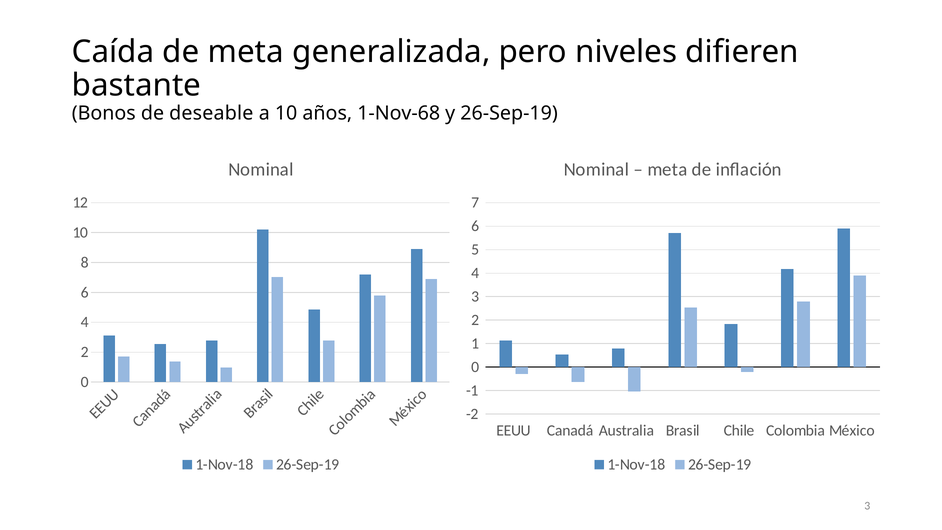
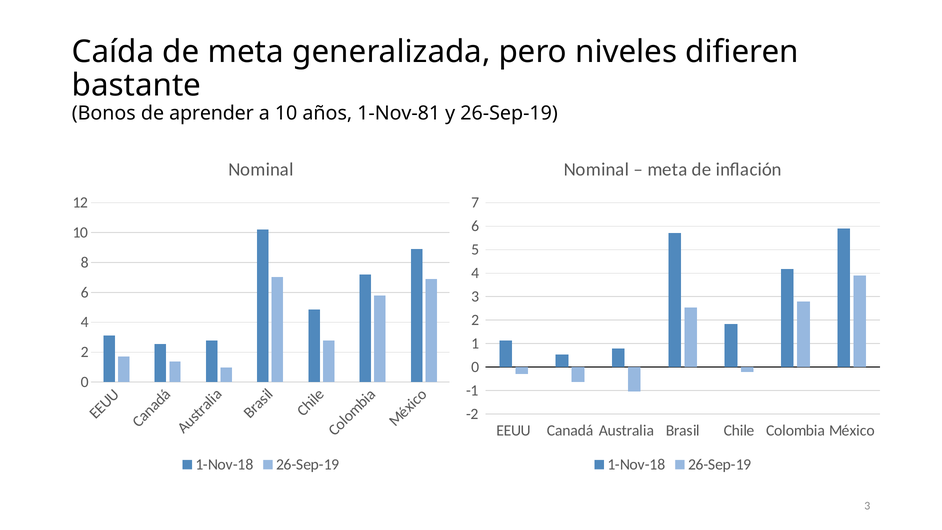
deseable: deseable -> aprender (211, 113)
1-Nov-68: 1-Nov-68 -> 1-Nov-81 (399, 113)
